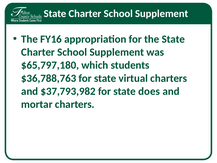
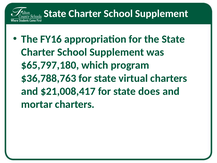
students: students -> program (130, 65)
$37,793,982: $37,793,982 -> $21,008,417 (68, 91)
